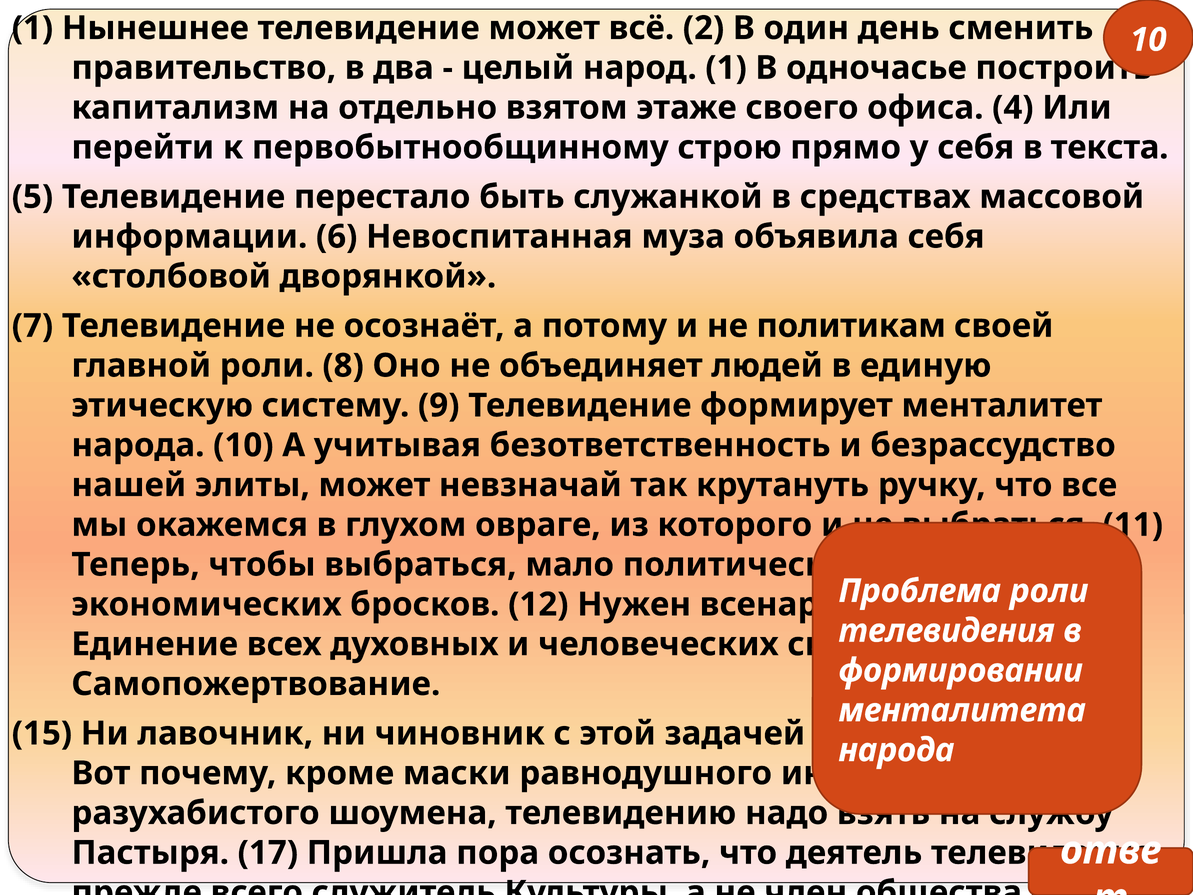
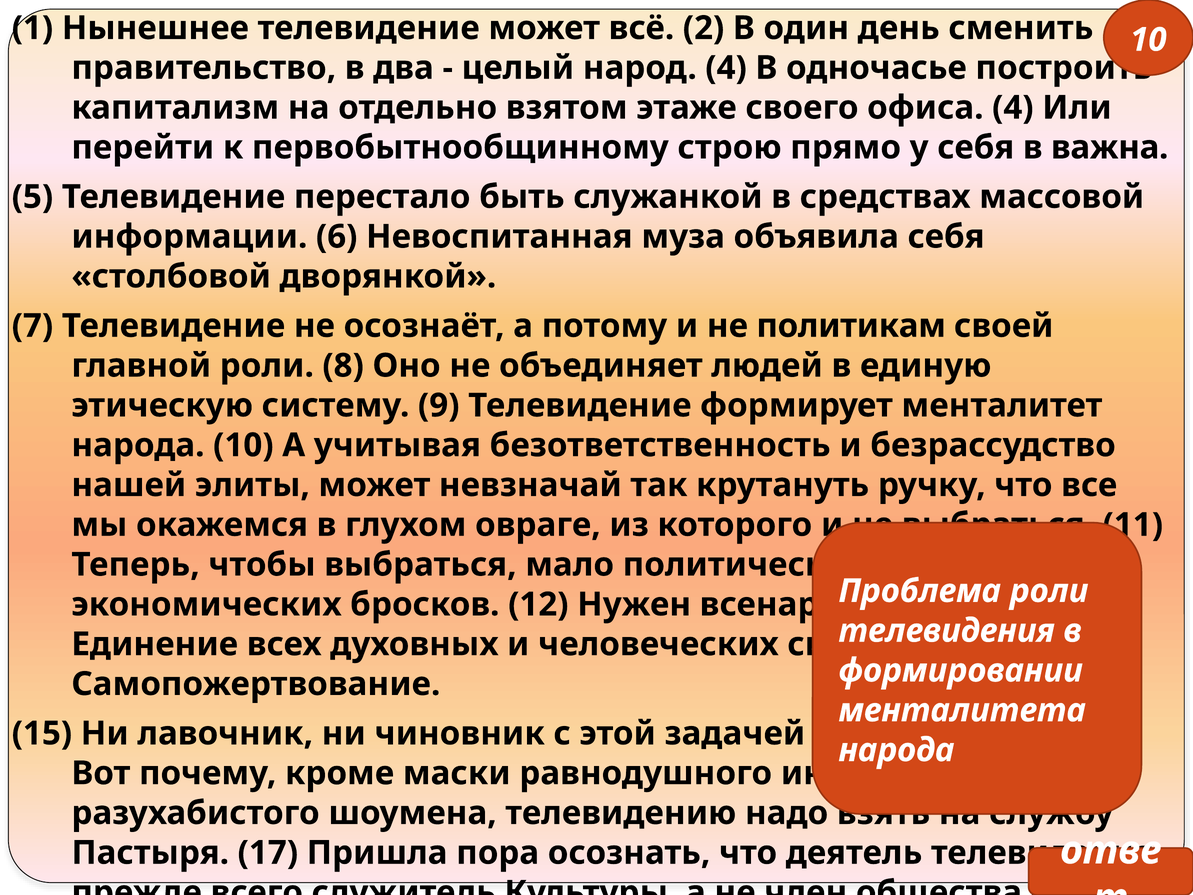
народ 1: 1 -> 4 (726, 68)
текста: текста -> важна (1110, 147)
